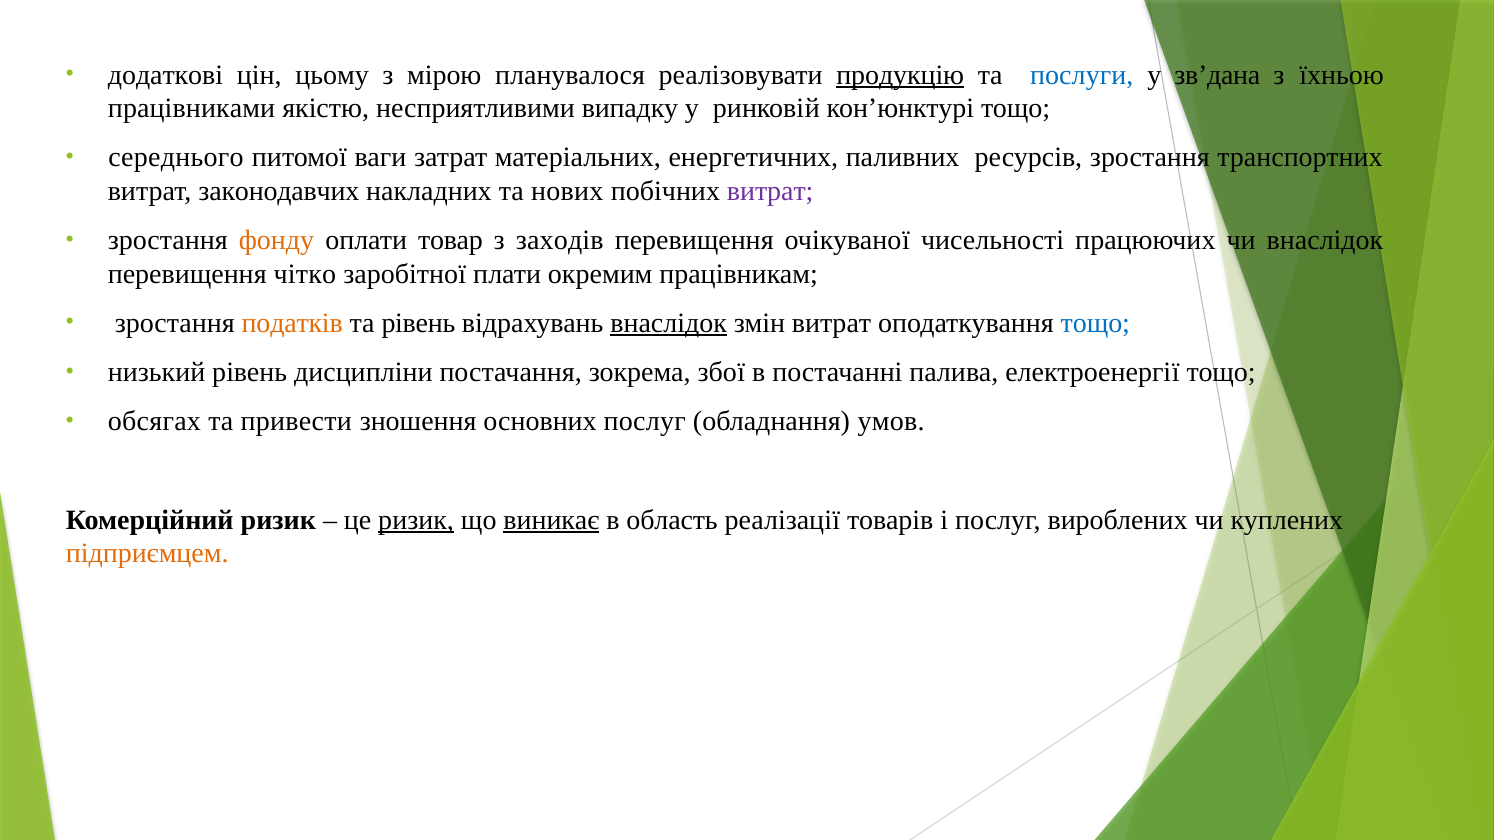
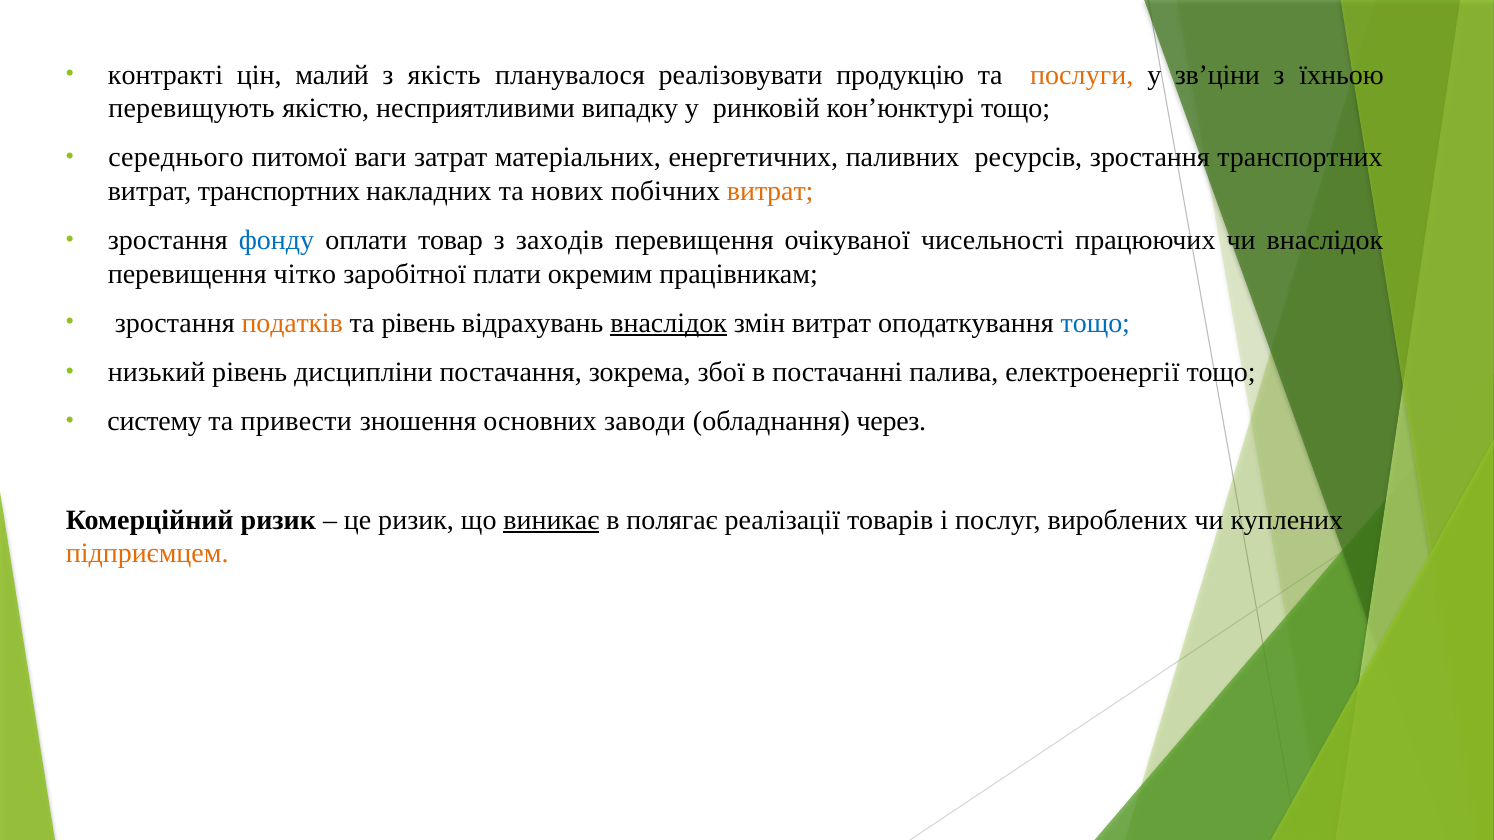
додаткові: додаткові -> контракті (165, 75)
цьому: цьому -> малий (332, 75)
мірою: мірою -> якість (444, 75)
продукцію underline: present -> none (900, 75)
послуги colour: blue -> orange (1082, 75)
зв’дана: зв’дана -> зв’ціни (1217, 75)
працівниками: працівниками -> перевищують (191, 109)
витрат законодавчих: законодавчих -> транспортних (279, 191)
витрат colour: purple -> orange (770, 191)
фонду colour: orange -> blue (277, 241)
обсягах: обсягах -> систему (155, 422)
основних послуг: послуг -> заводи (645, 422)
умов: умов -> через (891, 422)
ризик underline: present -> none (416, 520)
область: область -> полягає (672, 520)
